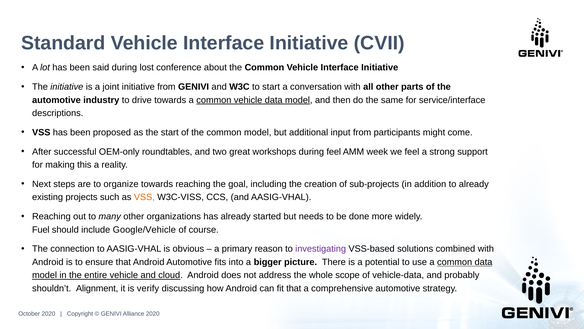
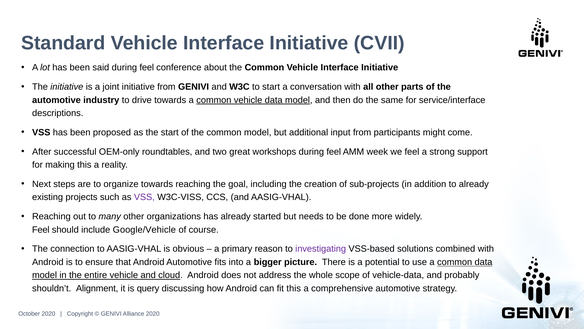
said during lost: lost -> feel (147, 67)
VSS colour: orange -> purple (144, 197)
Fuel: Fuel -> Feel (41, 229)
verify: verify -> query (148, 288)
fit that: that -> this (294, 288)
